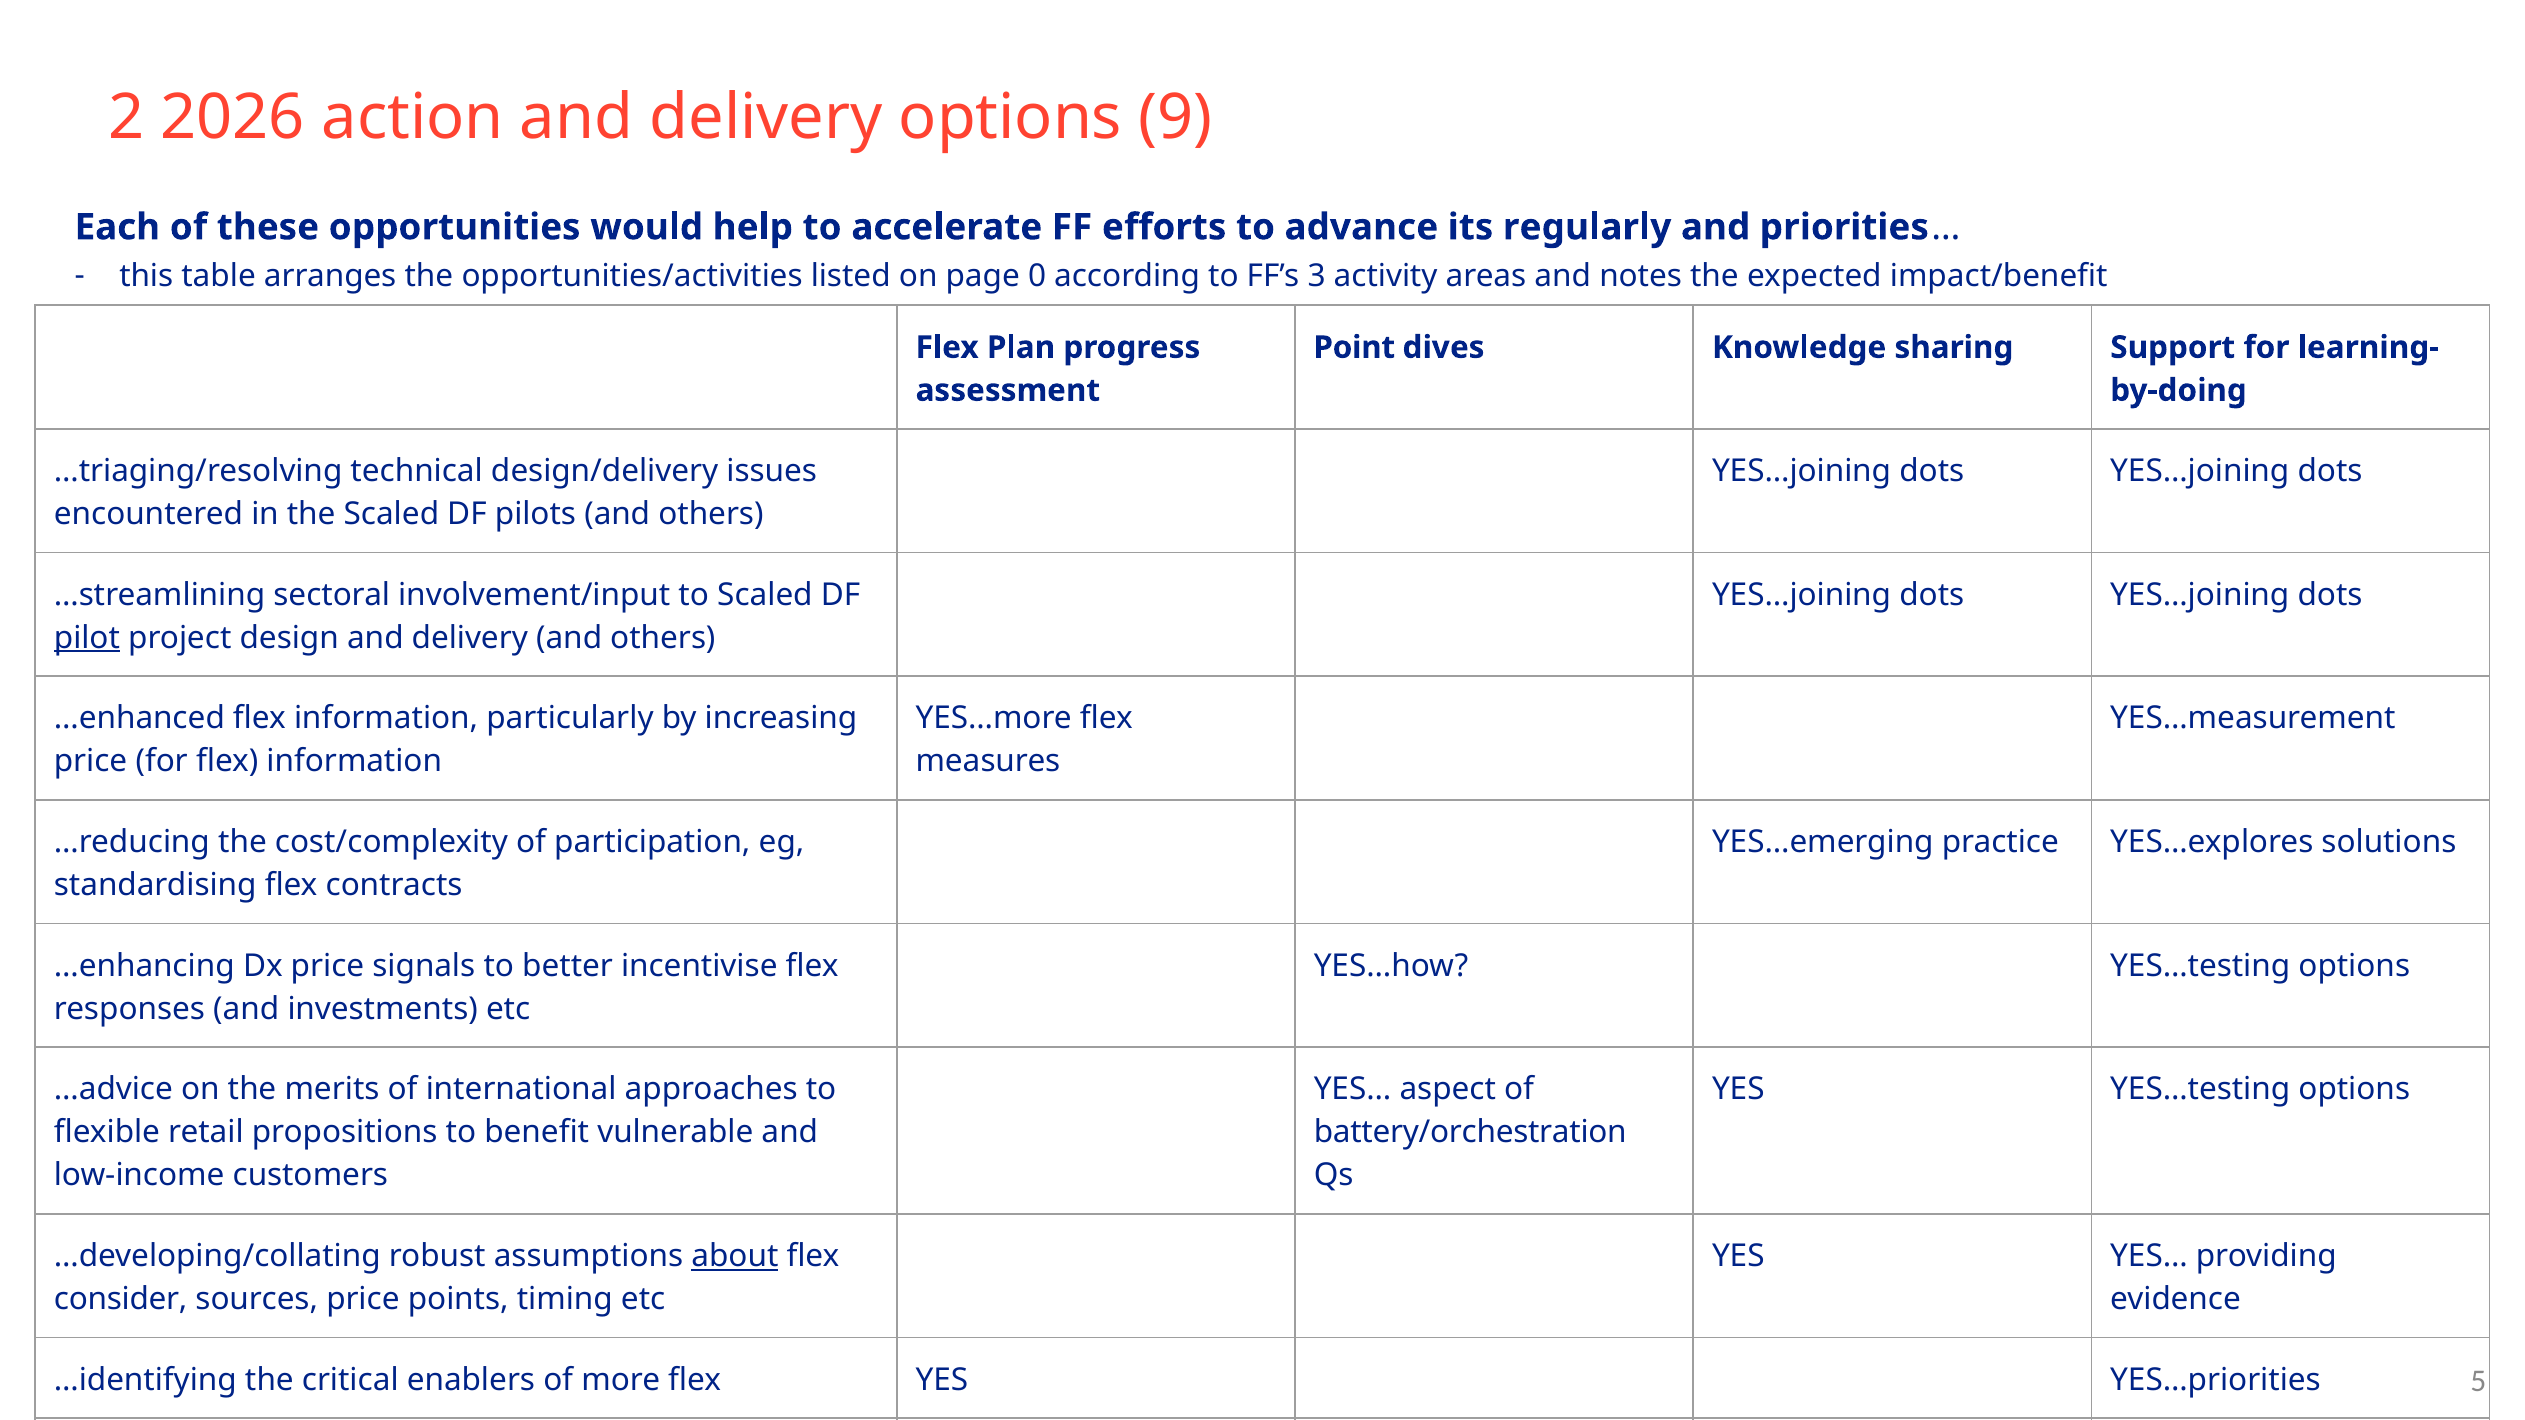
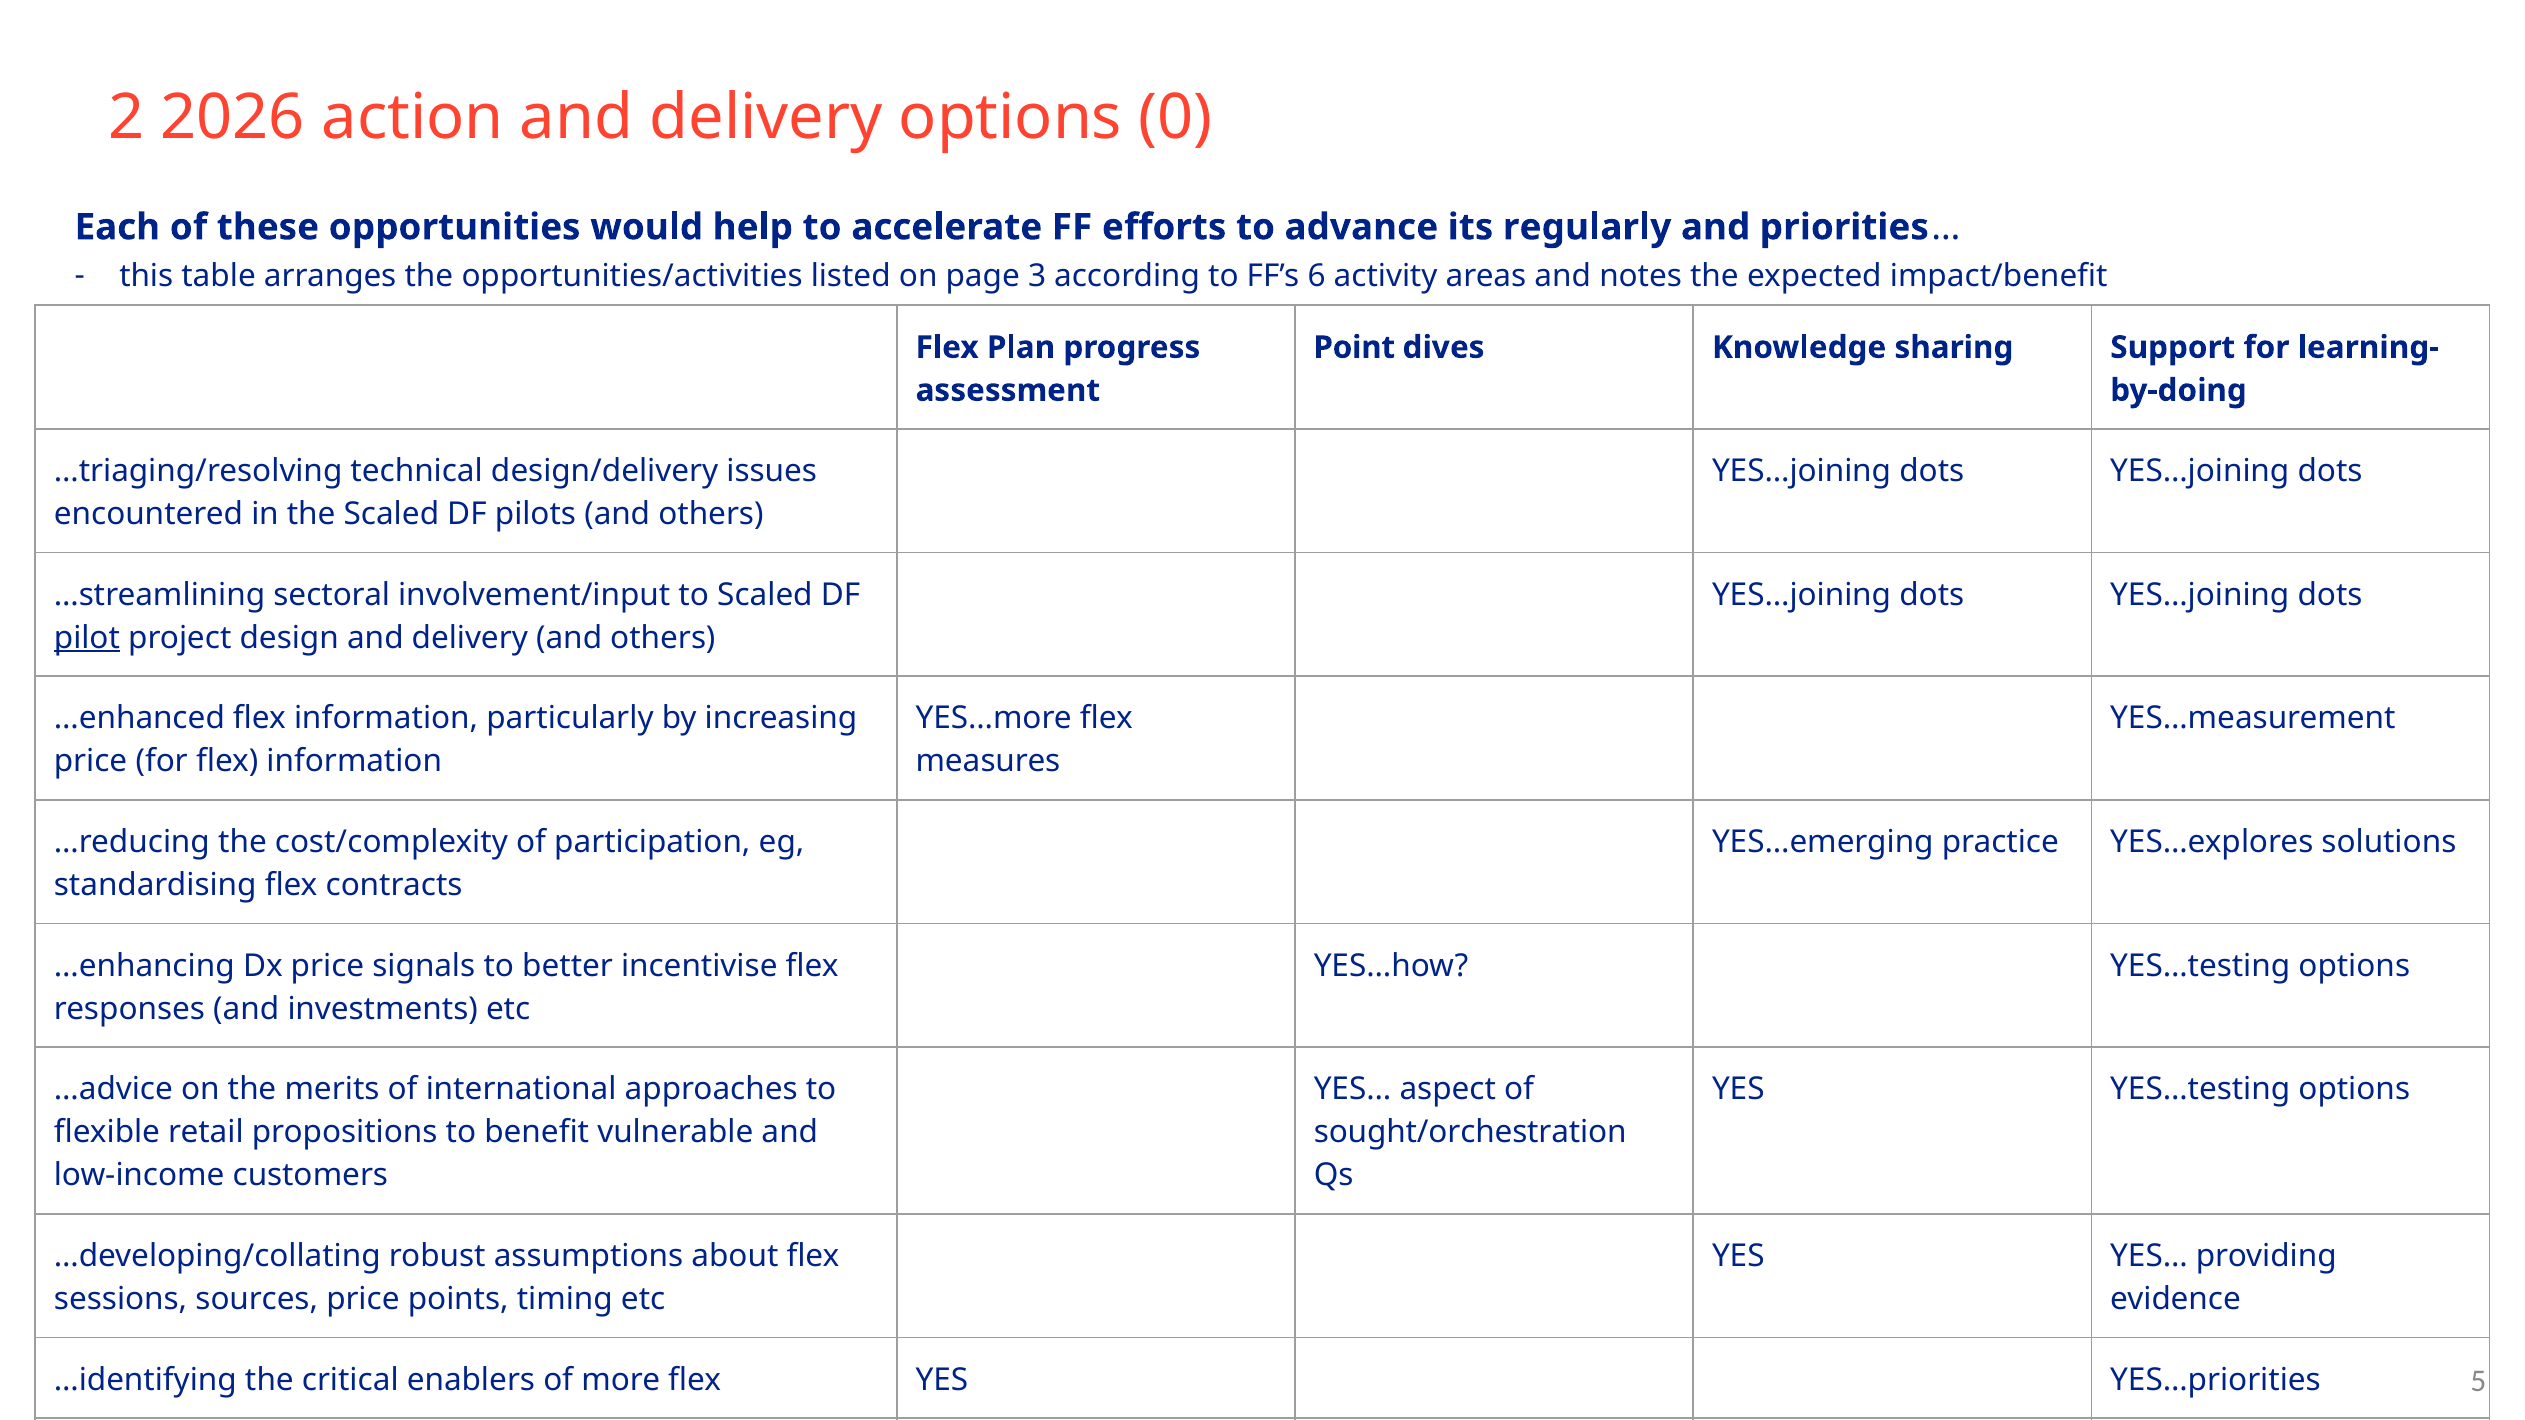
9: 9 -> 0 (1176, 118)
0: 0 -> 3 (1037, 276)
3: 3 -> 6 (1317, 276)
battery/orchestration: battery/orchestration -> sought/orchestration (1470, 1133)
about underline: present -> none (735, 1256)
consider: consider -> sessions (121, 1299)
